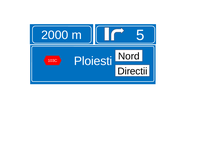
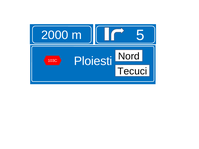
Directii: Directii -> Tecuci (132, 71)
